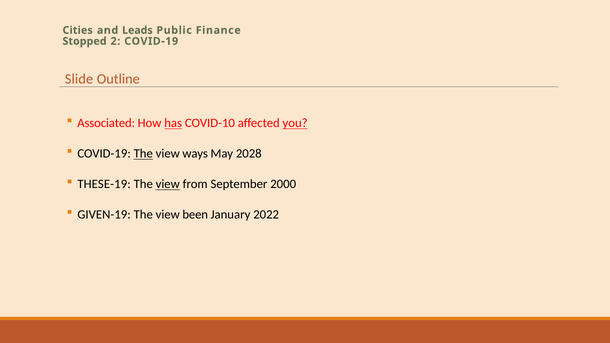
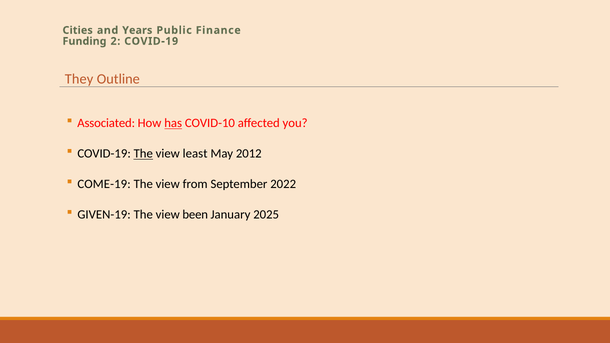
Leads: Leads -> Years (137, 30)
Stopped: Stopped -> Funding (84, 41)
Slide: Slide -> They (79, 79)
you underline: present -> none (295, 123)
ways: ways -> least (195, 154)
2028: 2028 -> 2012 (249, 154)
THESE-19: THESE-19 -> COME-19 (104, 184)
view underline: present -> none (168, 184)
2000: 2000 -> 2022 (283, 184)
2022: 2022 -> 2025 (266, 215)
